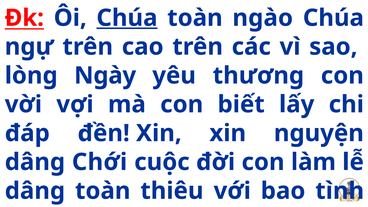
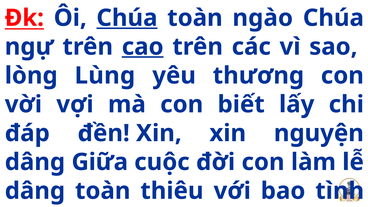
cao underline: none -> present (143, 47)
Ngày: Ngày -> Lùng (105, 76)
Chới: Chới -> Giữa (100, 162)
